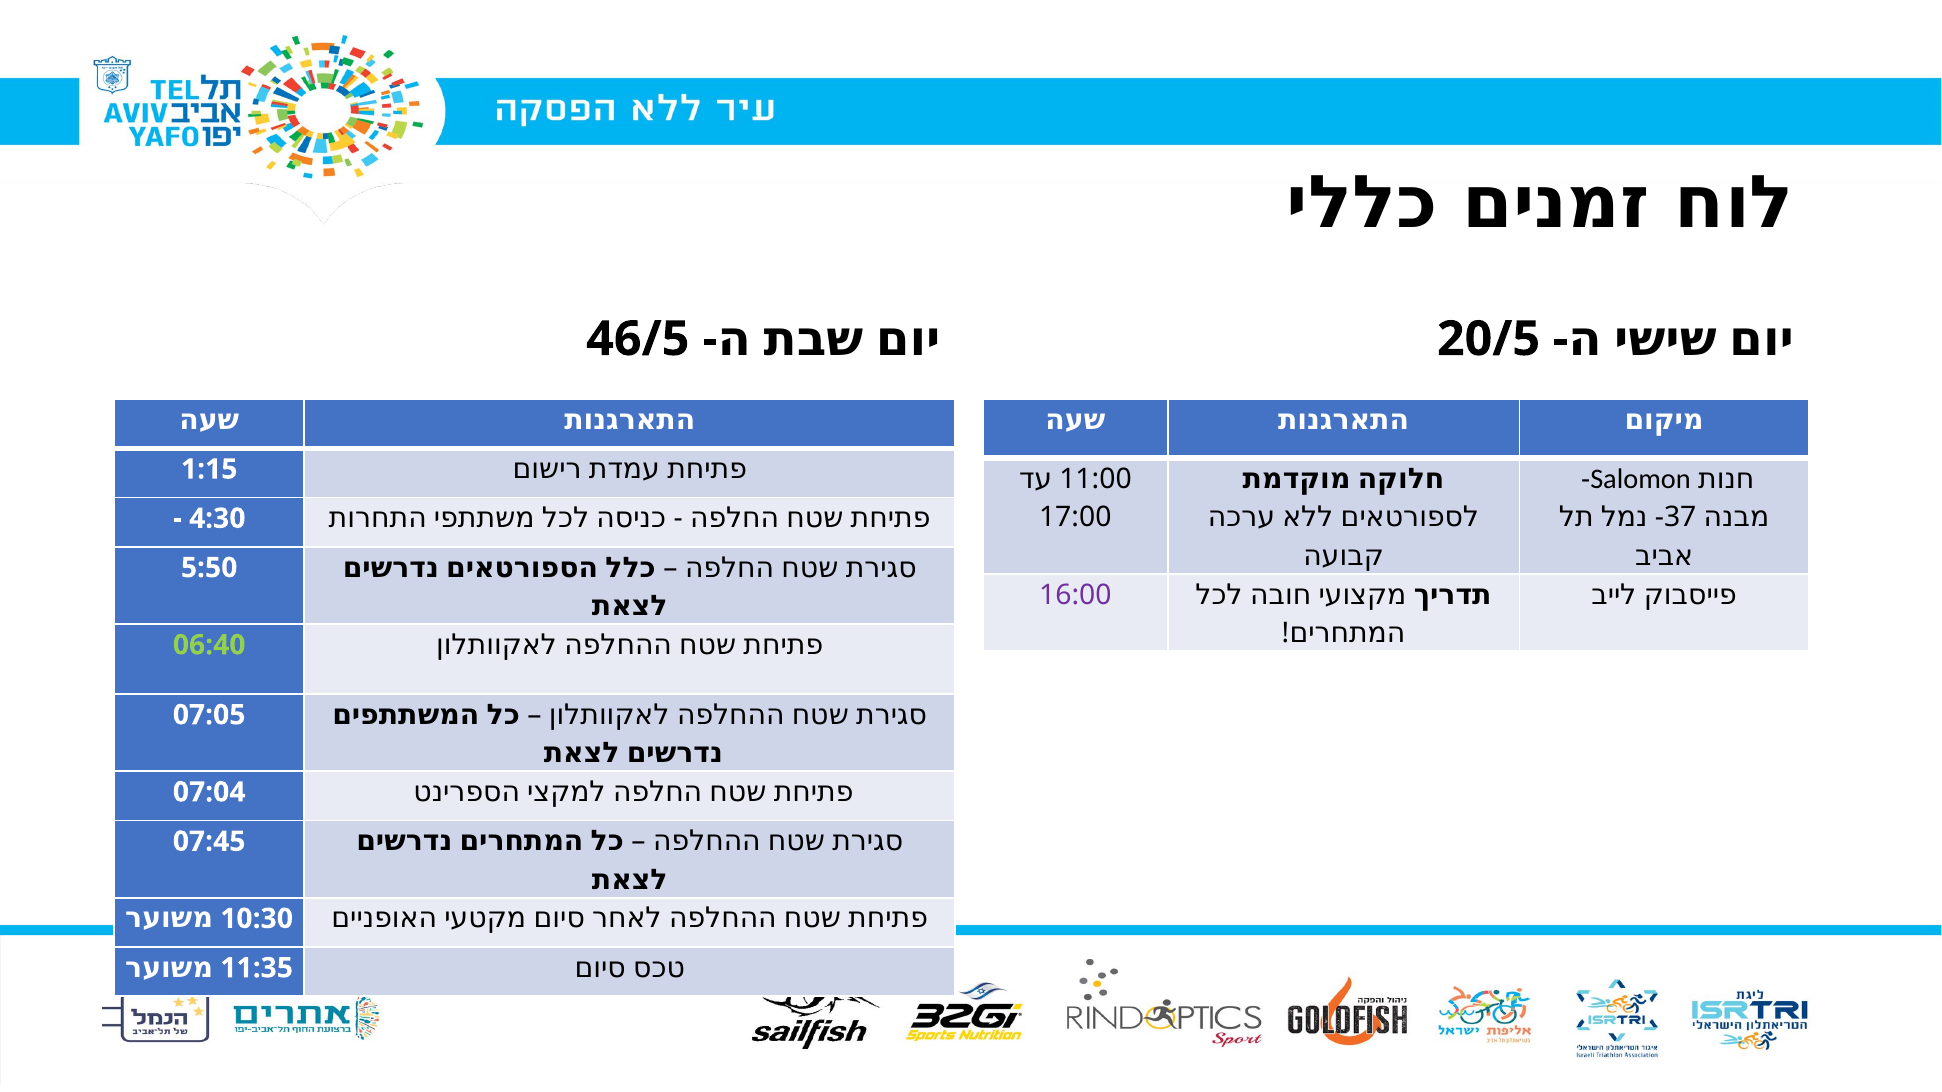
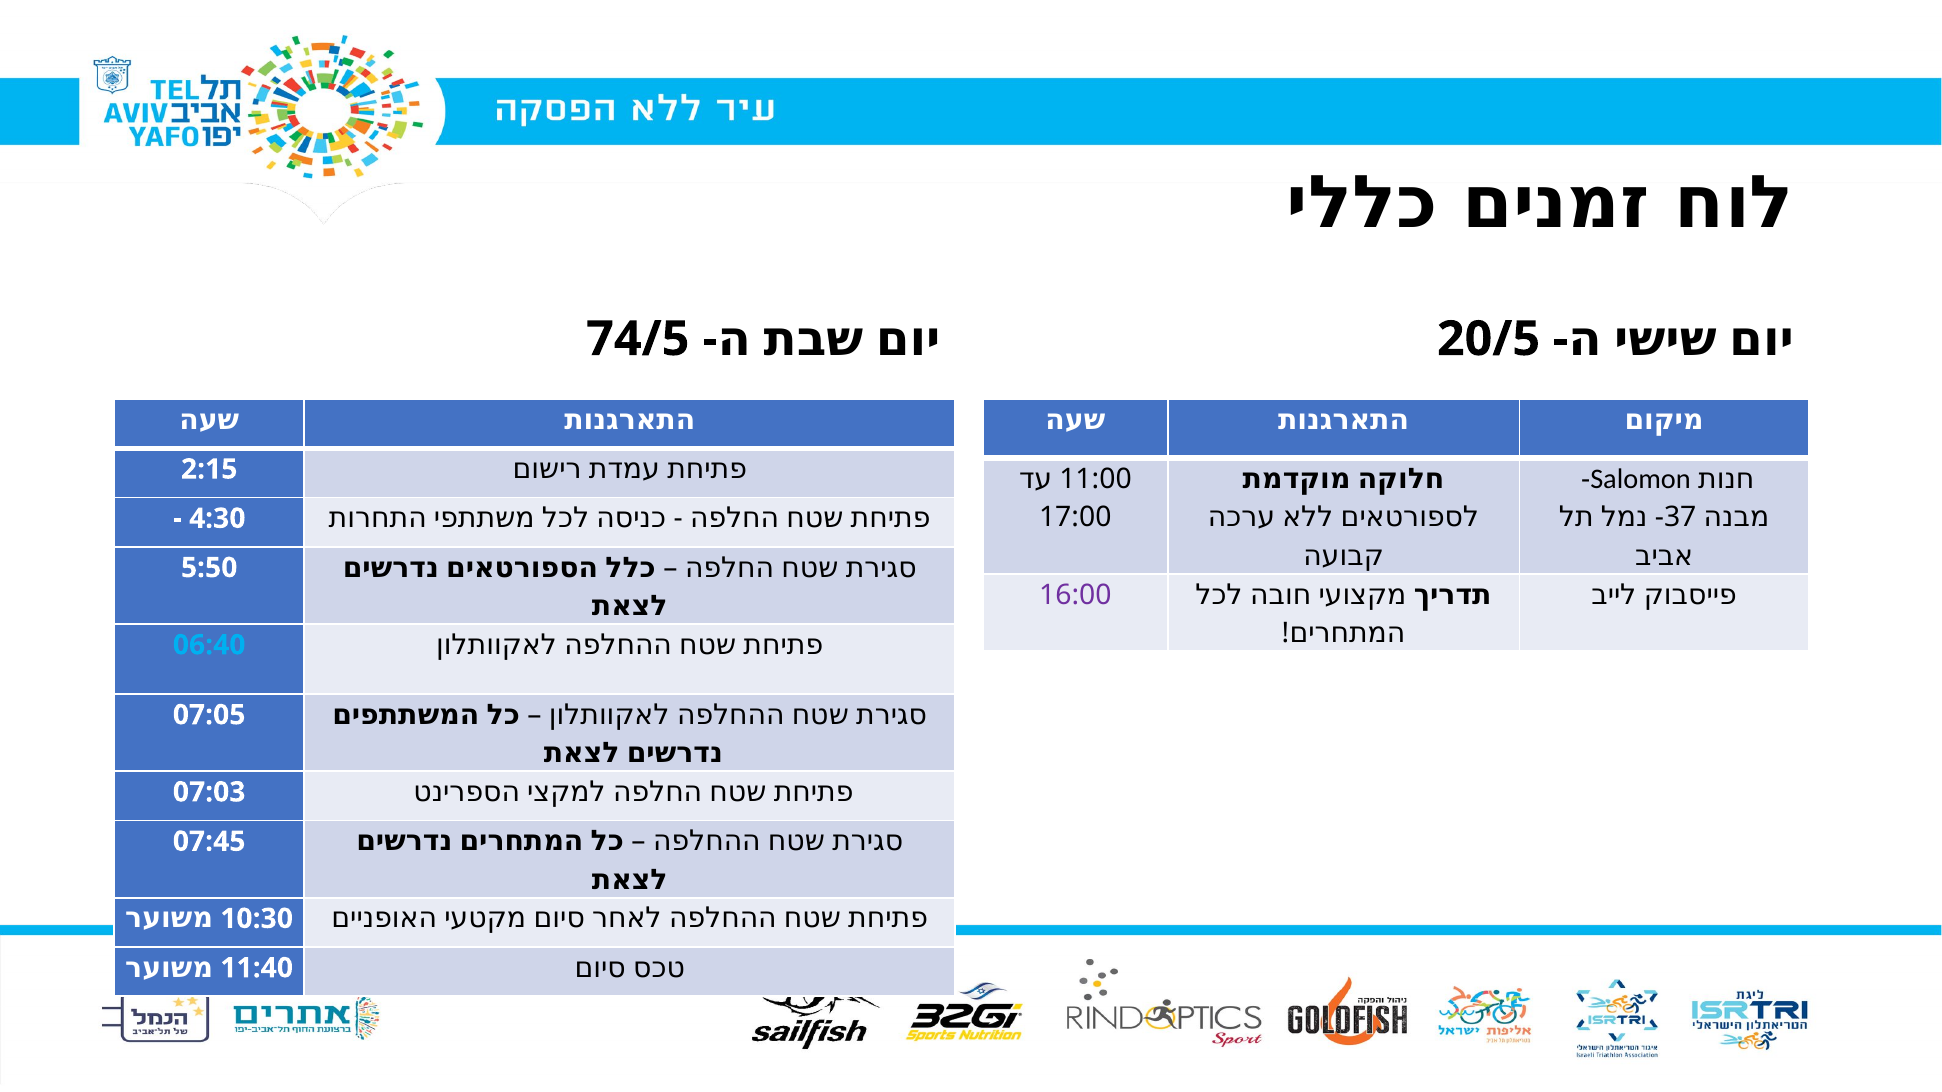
46/5: 46/5 -> 74/5 (638, 339)
1:15: 1:15 -> 2:15 (209, 469)
06:40 colour: light green -> light blue (209, 645)
07:04: 07:04 -> 07:03 (209, 792)
11:35: 11:35 -> 11:40 (257, 968)
